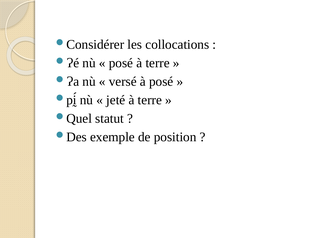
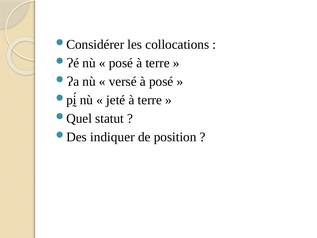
exemple: exemple -> indiquer (112, 137)
